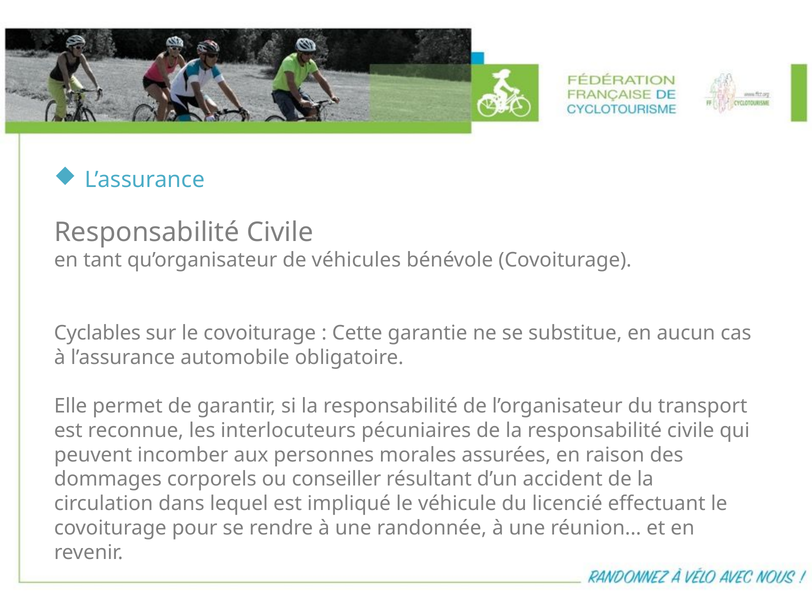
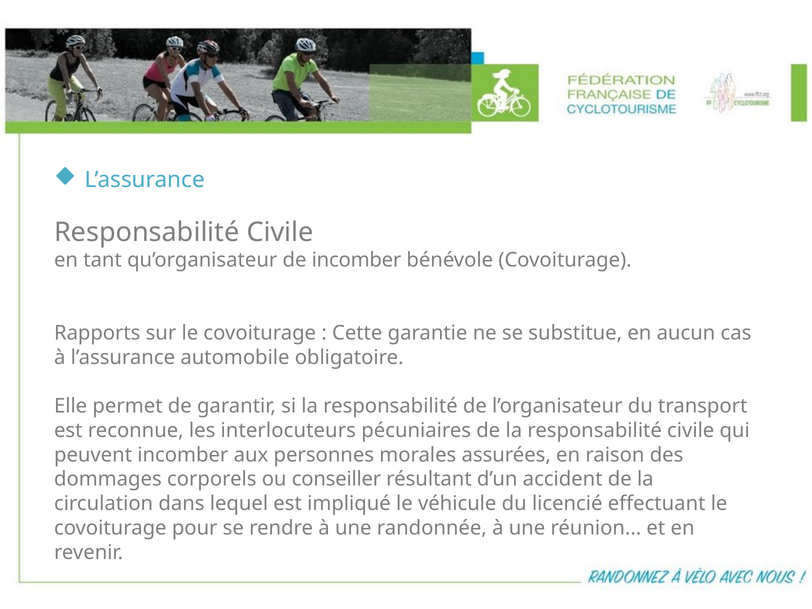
de véhicules: véhicules -> incomber (357, 260)
Cyclables: Cyclables -> Rapports (97, 333)
